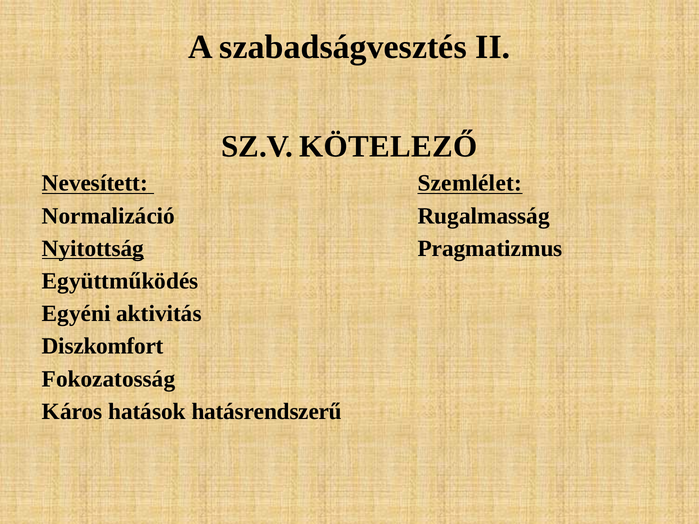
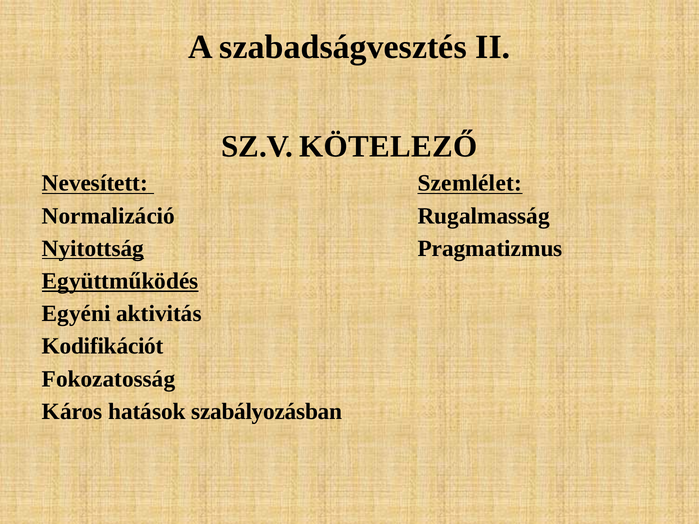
Együttműködés underline: none -> present (120, 281)
Diszkomfort: Diszkomfort -> Kodifikációt (103, 346)
hatásrendszerű: hatásrendszerű -> szabályozásban (267, 412)
